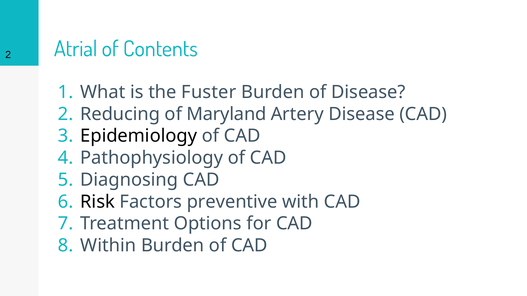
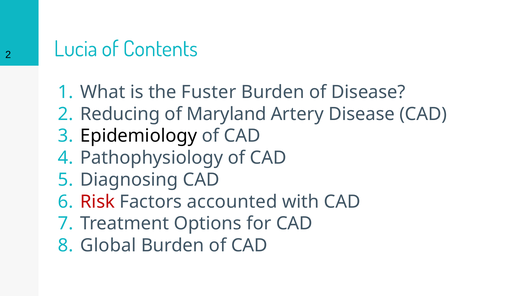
Atrial: Atrial -> Lucia (76, 49)
Risk colour: black -> red (98, 202)
preventive: preventive -> accounted (232, 202)
Within: Within -> Global (108, 246)
